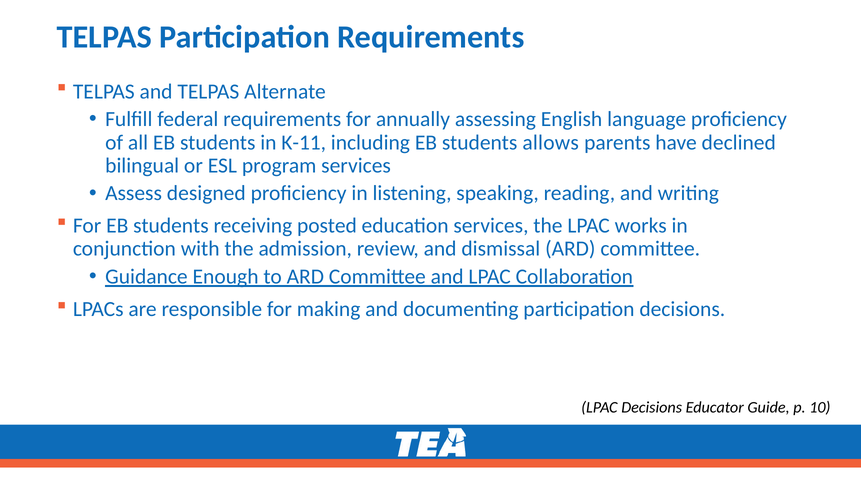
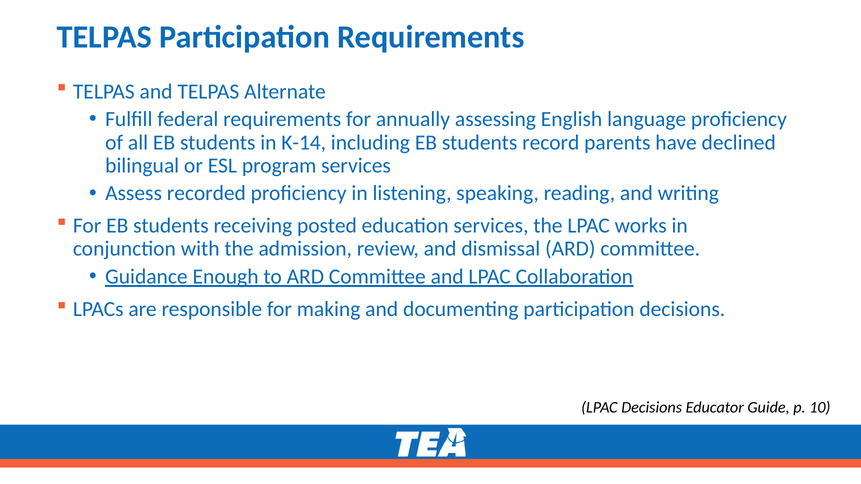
K-11: K-11 -> K-14 (304, 143)
allows: allows -> record (551, 143)
designed: designed -> recorded (206, 194)
